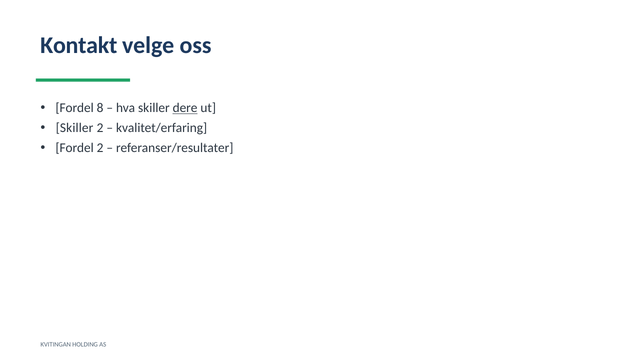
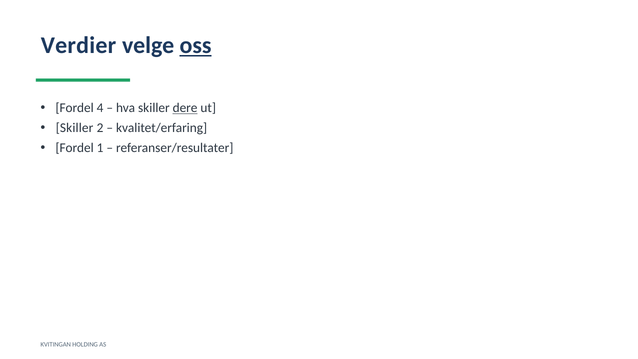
Kontakt: Kontakt -> Verdier (78, 46)
oss underline: none -> present (196, 46)
8: 8 -> 4 (100, 108)
Fordel 2: 2 -> 1 (100, 148)
